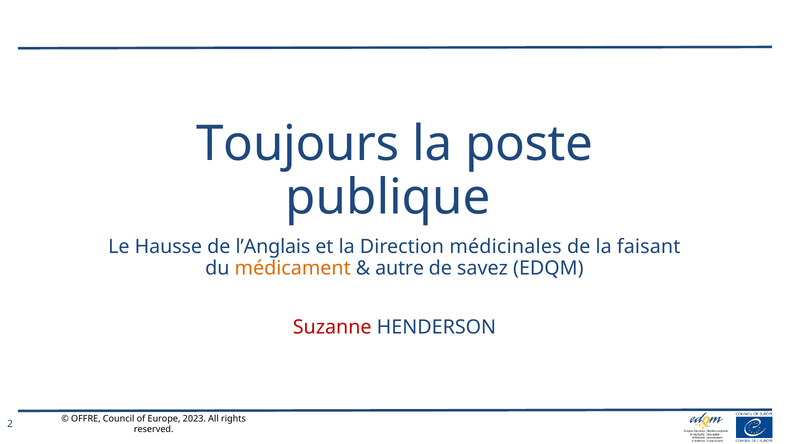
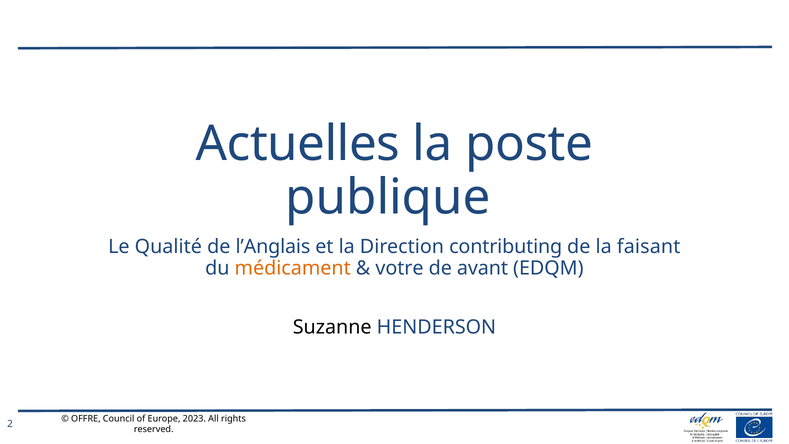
Toujours: Toujours -> Actuelles (298, 144)
Hausse: Hausse -> Qualité (168, 247)
médicinales: médicinales -> contributing (506, 247)
autre: autre -> votre (400, 268)
savez: savez -> avant (483, 268)
Suzanne colour: red -> black (332, 327)
